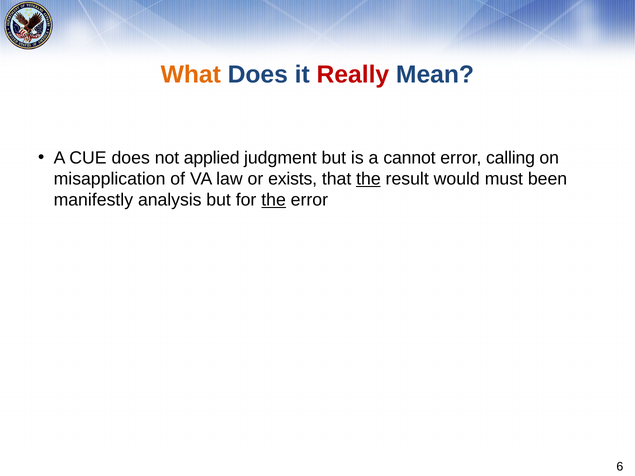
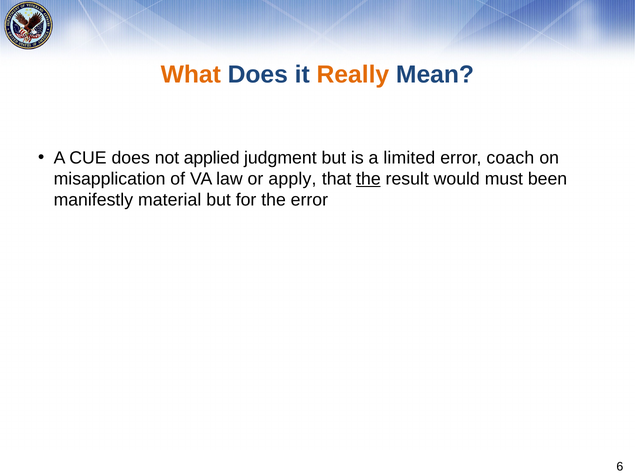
Really colour: red -> orange (353, 75)
cannot: cannot -> limited (409, 158)
calling: calling -> coach (510, 158)
exists: exists -> apply (292, 179)
analysis: analysis -> material (170, 200)
the underline: present -> none (274, 200)
